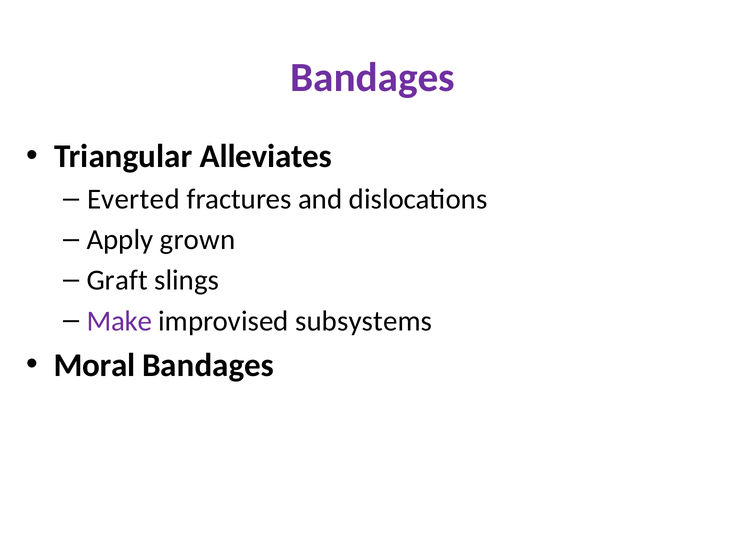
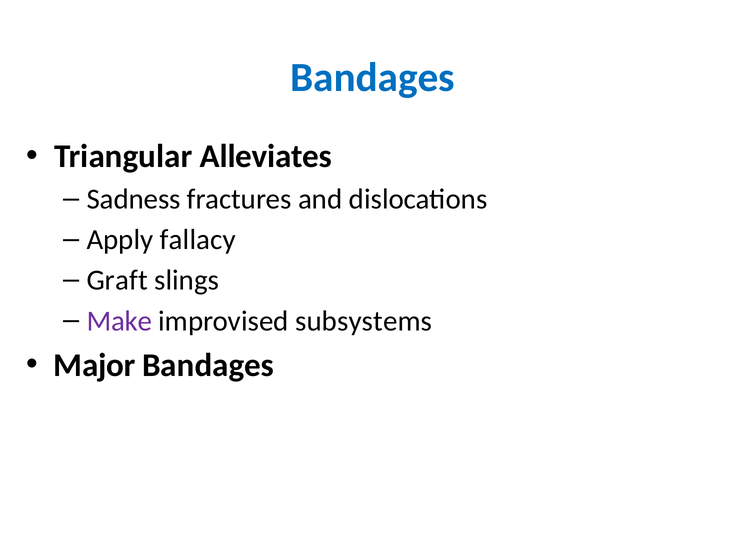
Bandages colour: purple -> blue (372, 77)
Everted: Everted -> Sadness (134, 199)
grown: grown -> fallacy (198, 240)
Moral: Moral -> Major (94, 365)
